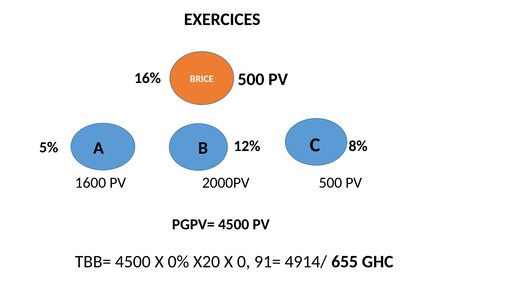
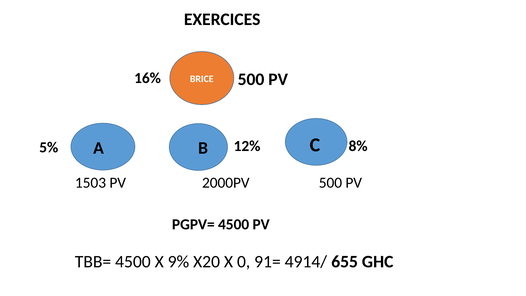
1600: 1600 -> 1503 (90, 183)
0%: 0% -> 9% (178, 262)
